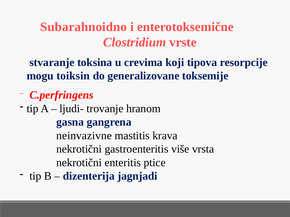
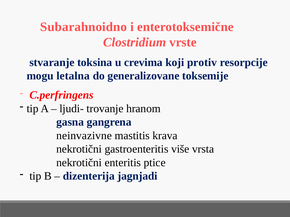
tipova: tipova -> protiv (202, 62)
toiksin: toiksin -> letalna (73, 76)
